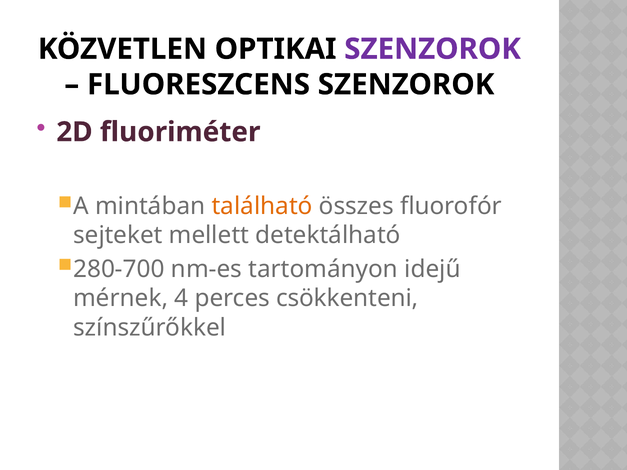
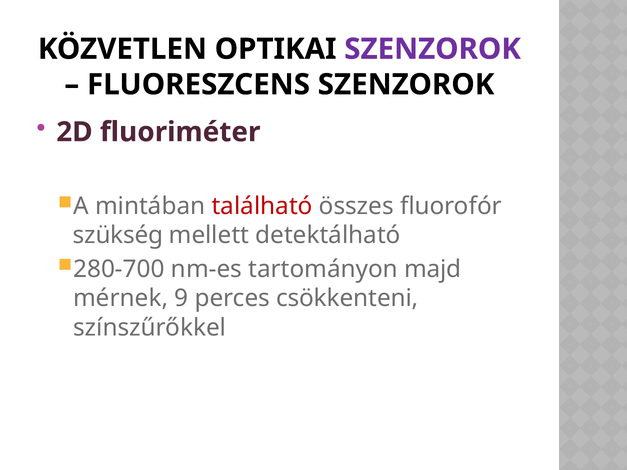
található colour: orange -> red (262, 206)
sejteket: sejteket -> szükség (118, 236)
idejű: idejű -> majd (433, 269)
4: 4 -> 9 (181, 298)
